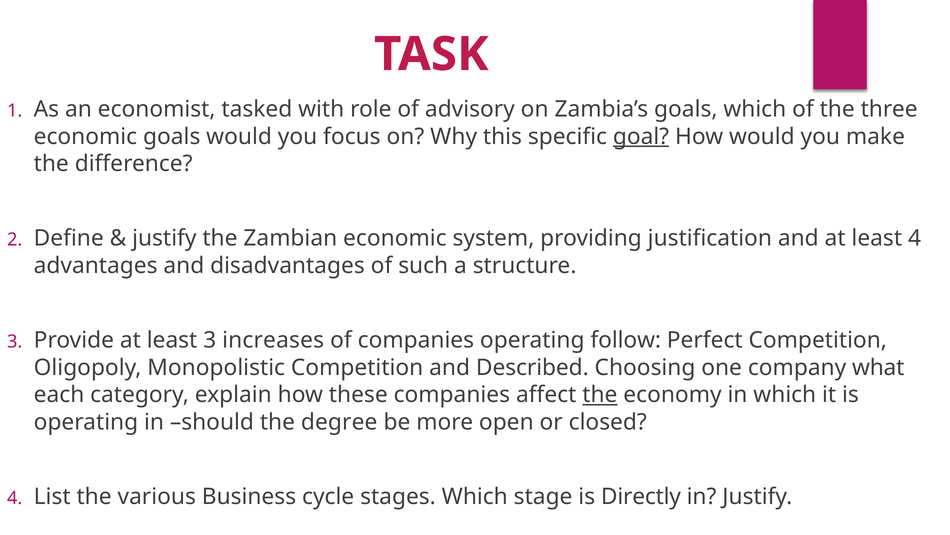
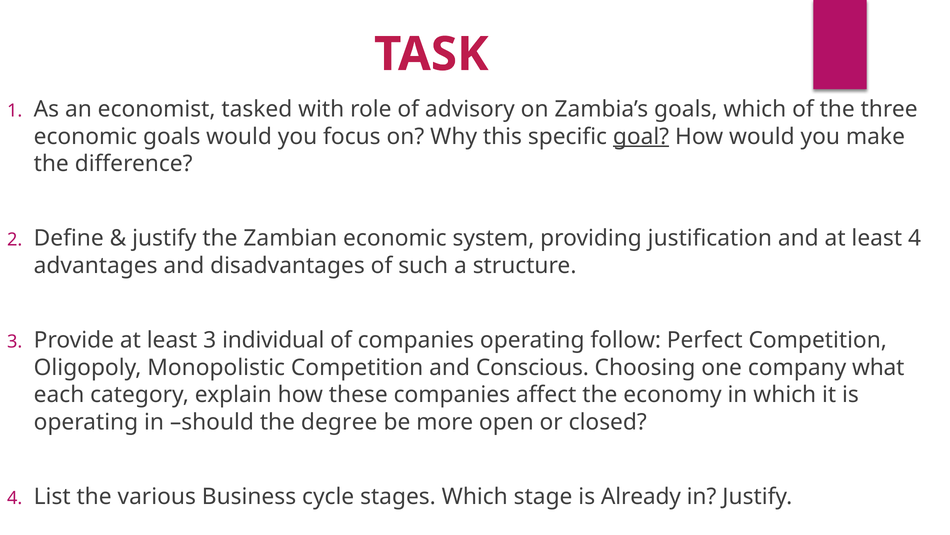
increases: increases -> individual (273, 340)
Described: Described -> Conscious (532, 367)
the underline: present -> none (600, 394)
Directly: Directly -> Already (641, 496)
